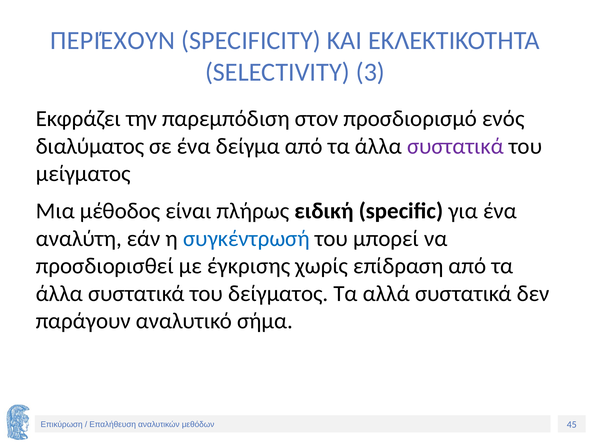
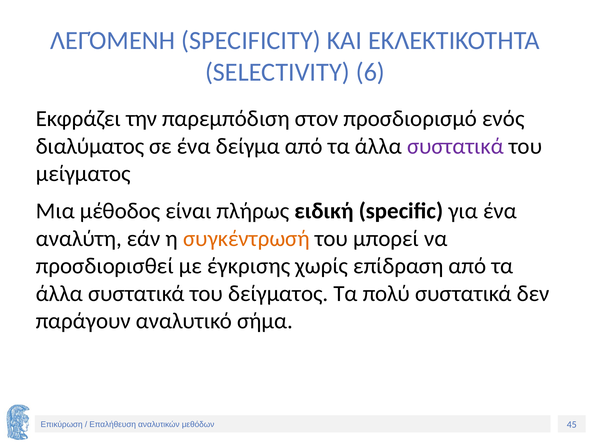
ΠΕΡΙΈΧΟΥΝ: ΠΕΡΙΈΧΟΥΝ -> ΛΕΓΌΜΕΝΗ (113, 41)
3: 3 -> 6 (370, 72)
συγκέντρωσή colour: blue -> orange (246, 239)
αλλά: αλλά -> πολύ (386, 294)
